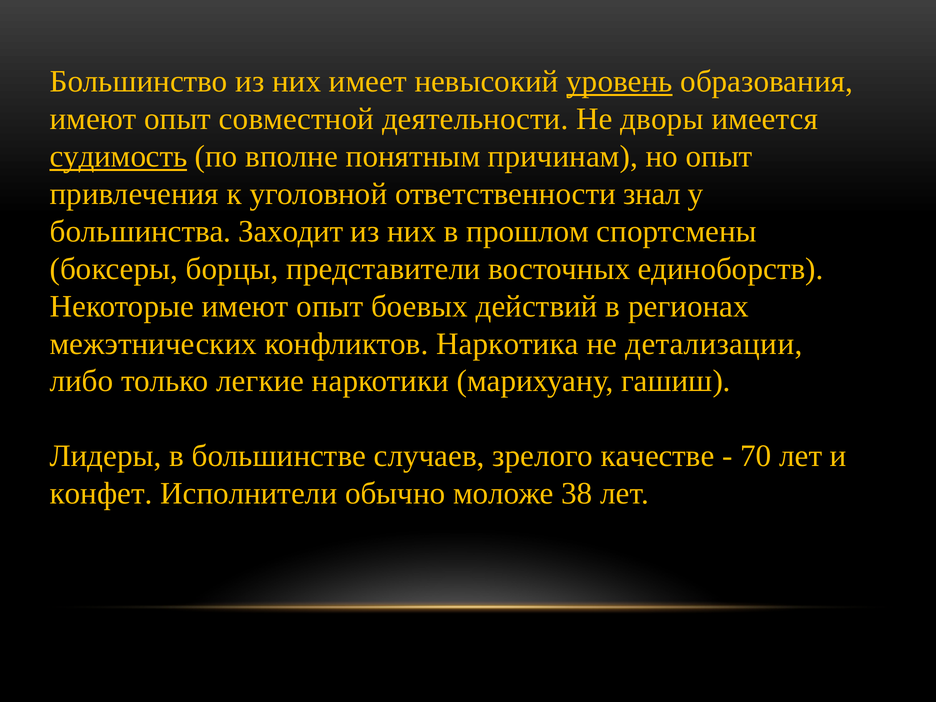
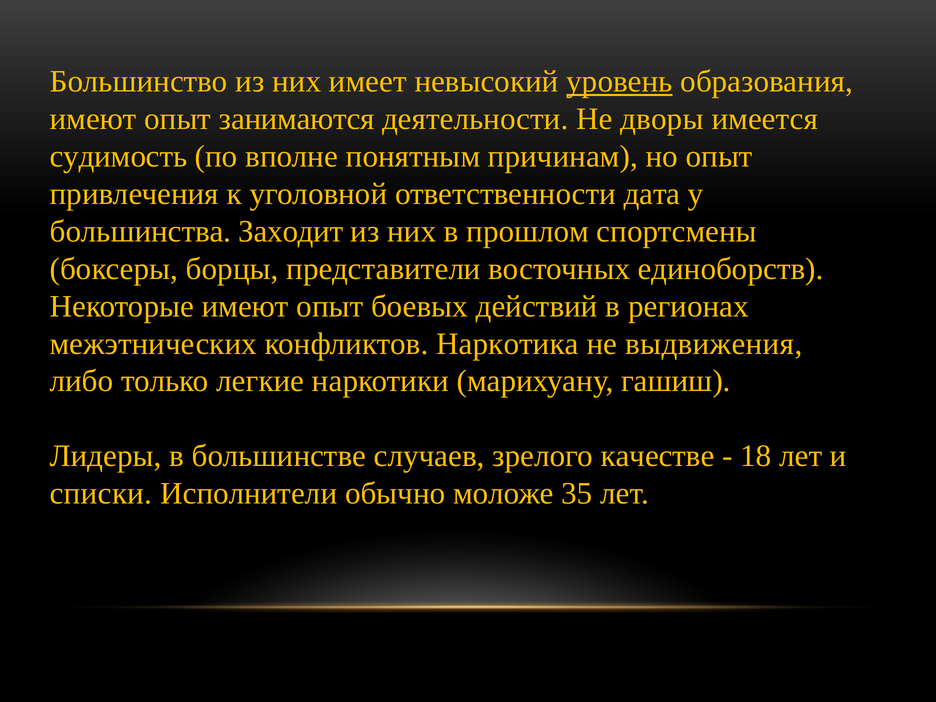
совместной: совместной -> занимаются (297, 119)
судимость underline: present -> none (118, 157)
знал: знал -> дата (652, 194)
детализации: детализации -> выдвижения (714, 344)
70: 70 -> 18 (756, 456)
конфет: конфет -> списки (101, 493)
38: 38 -> 35 (577, 493)
